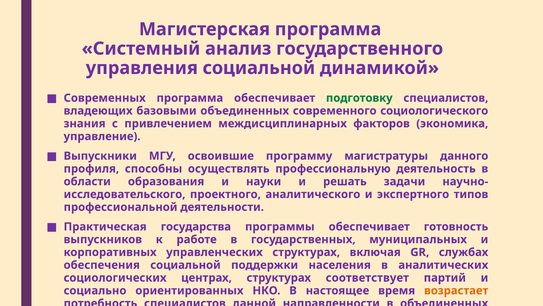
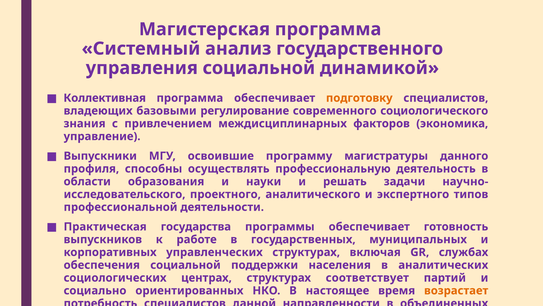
Современных: Современных -> Коллективная (105, 98)
подготовку colour: green -> orange (359, 98)
базовыми объединенных: объединенных -> регулирование (245, 111)
